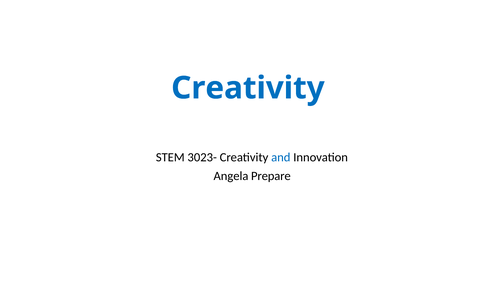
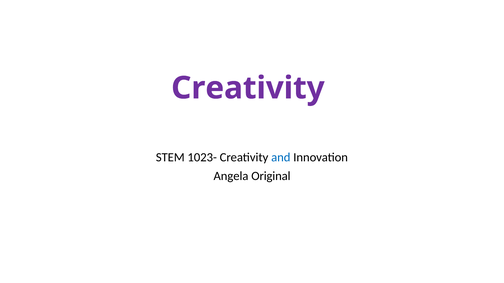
Creativity colour: blue -> purple (248, 88)
3023-: 3023- -> 1023- (202, 158)
Prepare: Prepare -> Original (271, 176)
